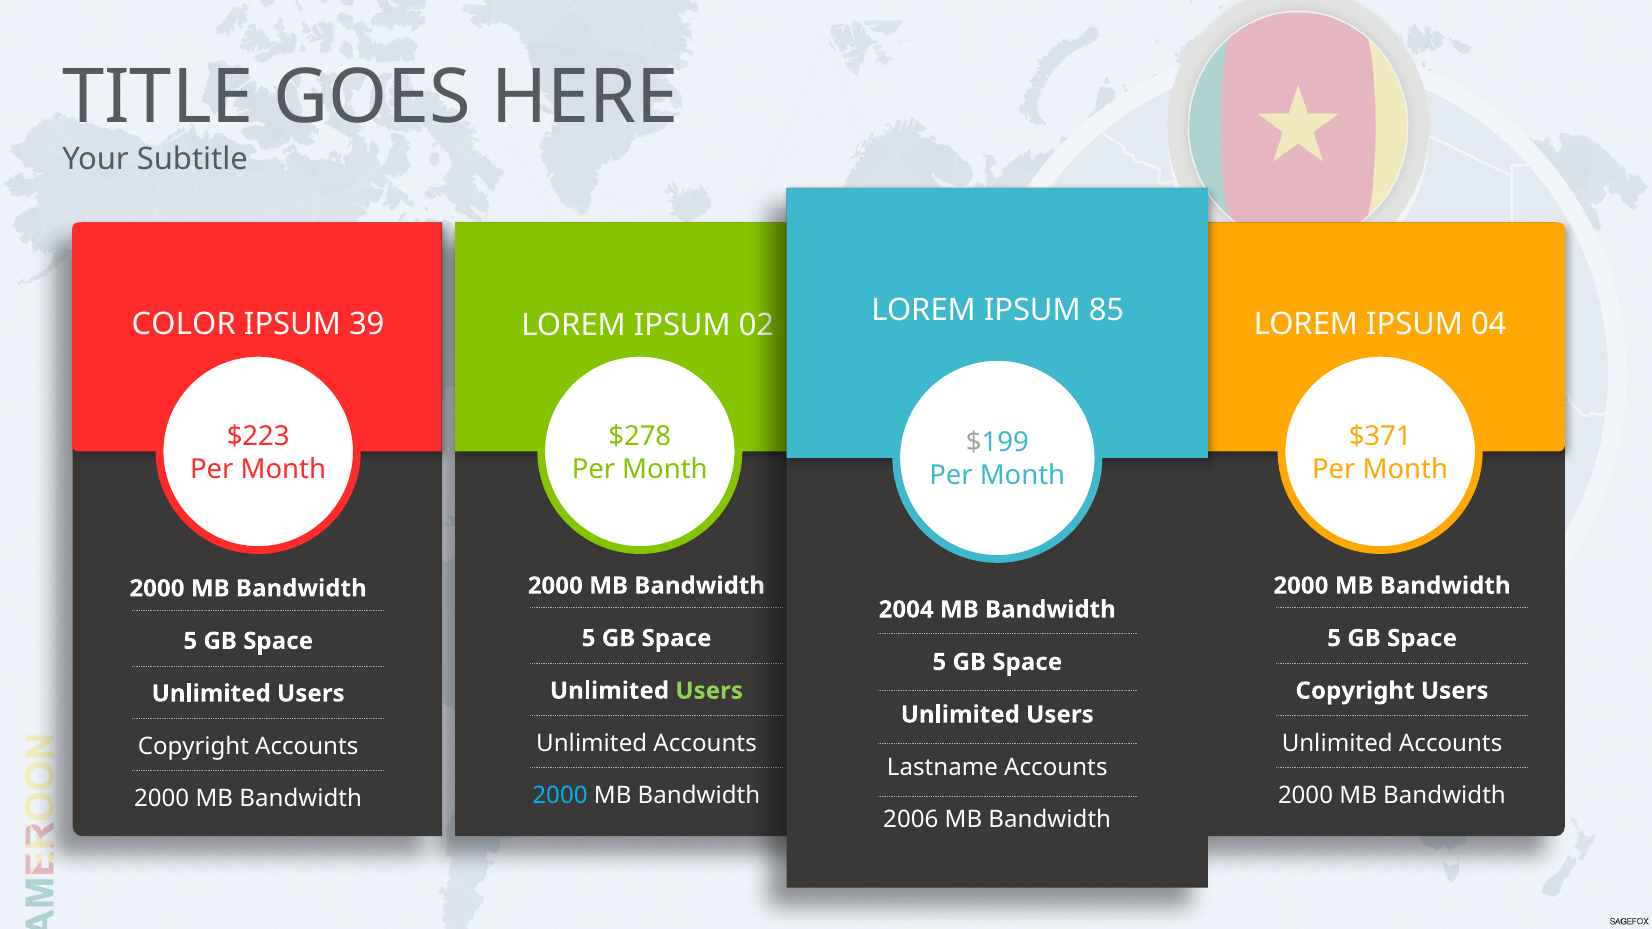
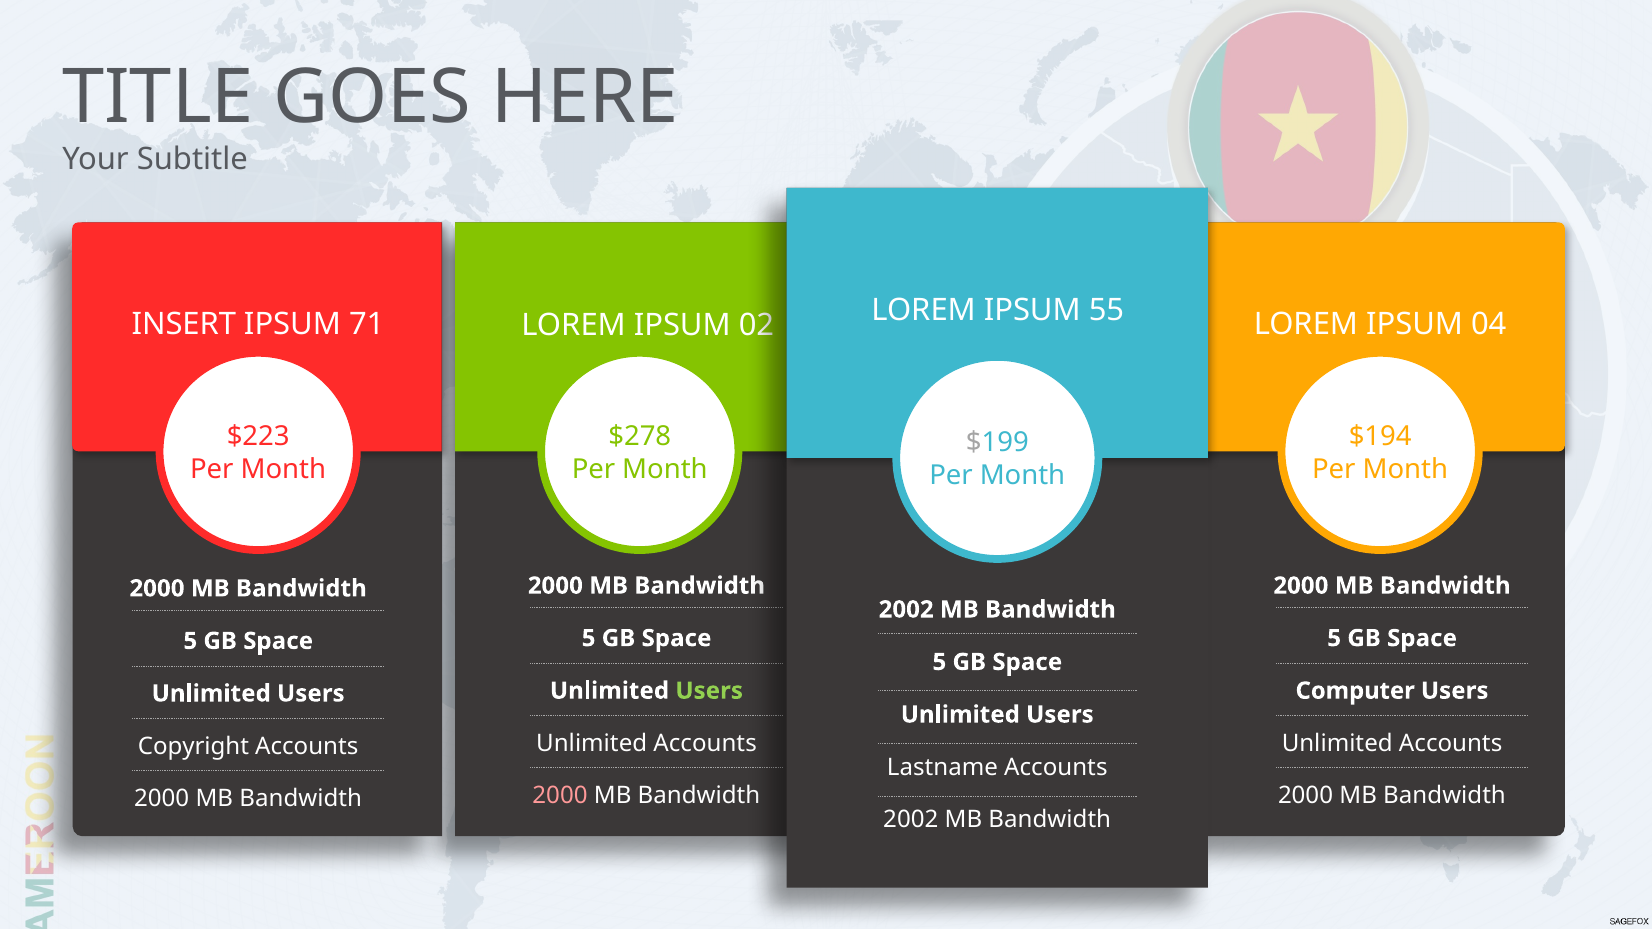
85: 85 -> 55 (1107, 311)
COLOR: COLOR -> INSERT (184, 324)
39: 39 -> 71 (367, 324)
$371: $371 -> $194 (1380, 437)
2004: 2004 -> 2002 (906, 610)
Copyright: Copyright -> Computer (1355, 691)
2000 colour: light blue -> pink (560, 796)
2006: 2006 -> 2002 (911, 820)
